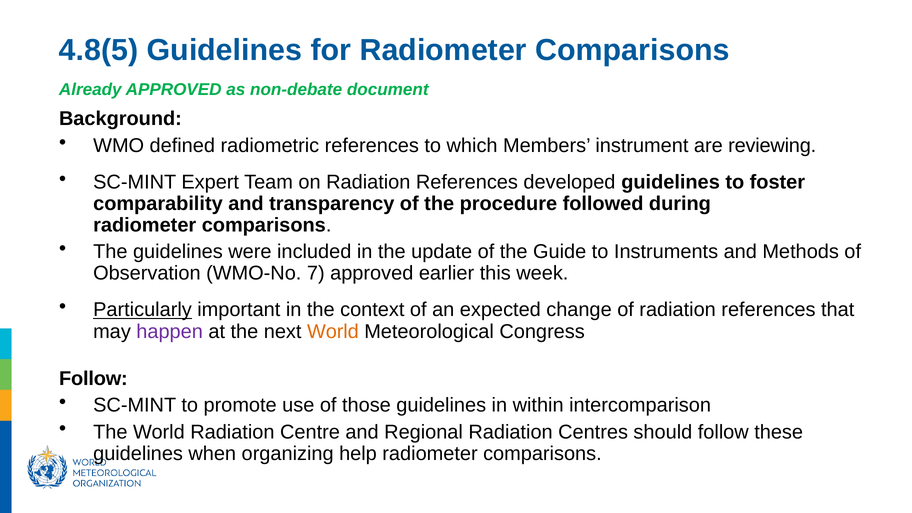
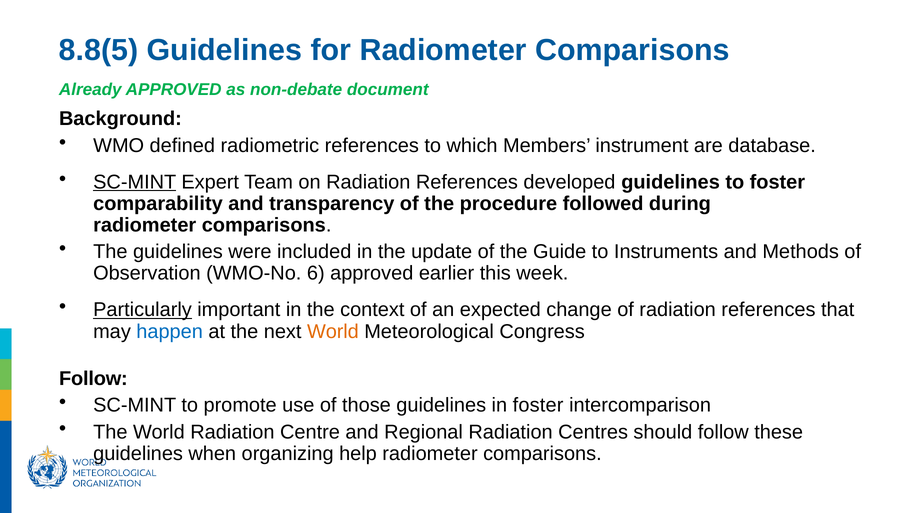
4.8(5: 4.8(5 -> 8.8(5 (99, 50)
reviewing: reviewing -> database (772, 146)
SC-MINT underline: none -> present (135, 182)
7: 7 -> 6 (316, 273)
happen colour: purple -> blue (170, 331)
in within: within -> foster (538, 405)
